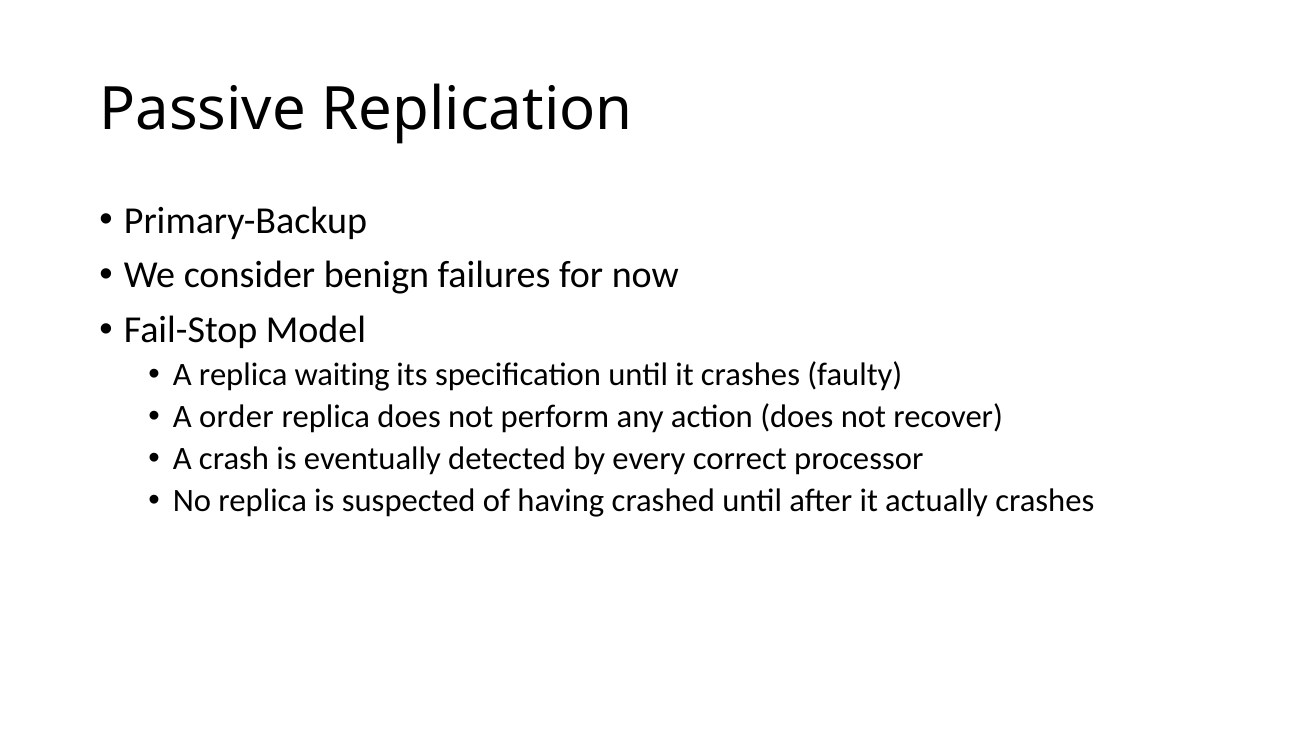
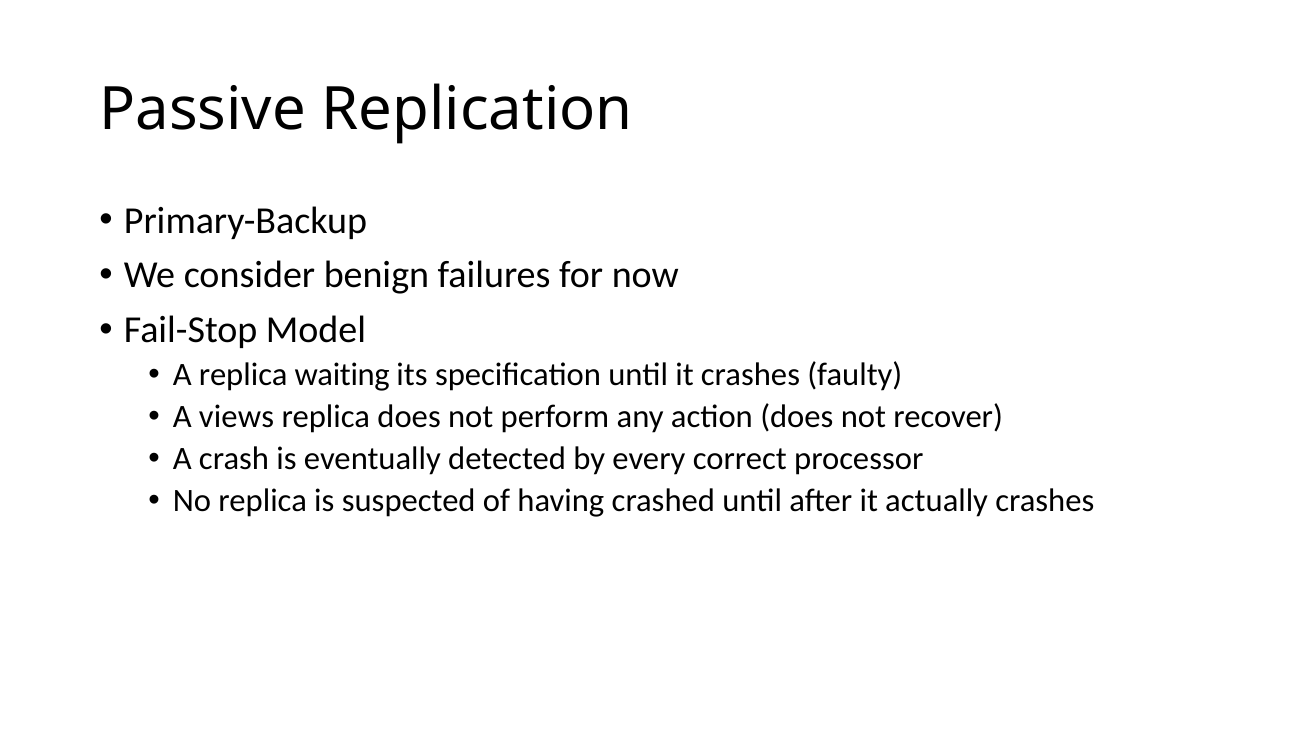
order: order -> views (237, 417)
